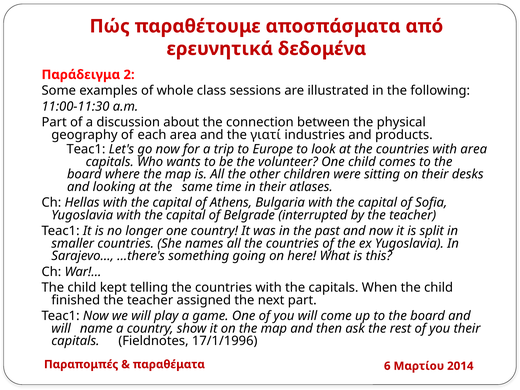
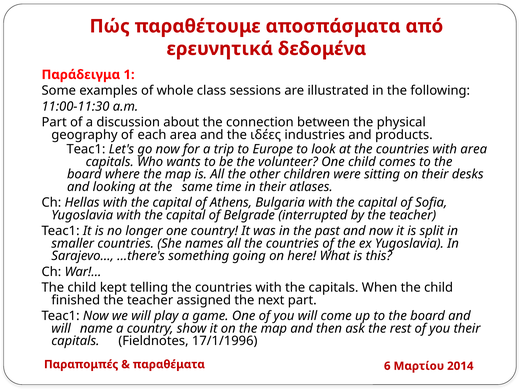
2: 2 -> 1 (129, 75)
γιατί: γιατί -> ιδέες (266, 135)
